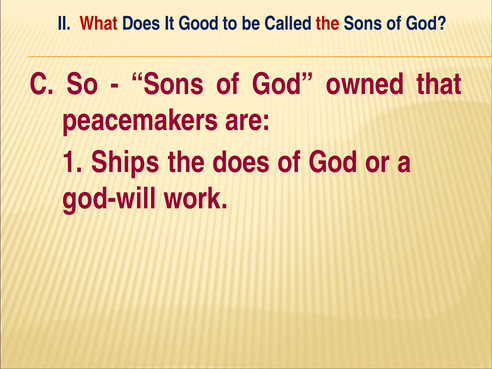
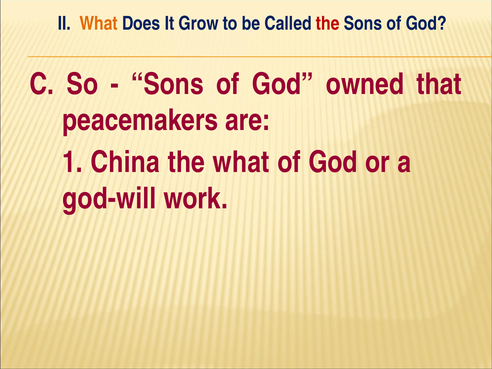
What colour: red -> orange (99, 23)
Good: Good -> Grow (199, 23)
Ships: Ships -> China (125, 162)
the does: does -> what (241, 162)
